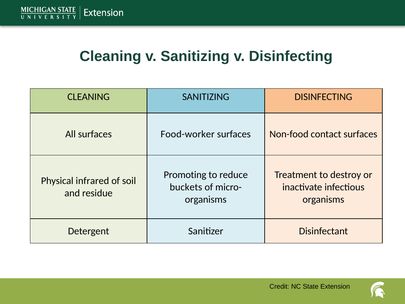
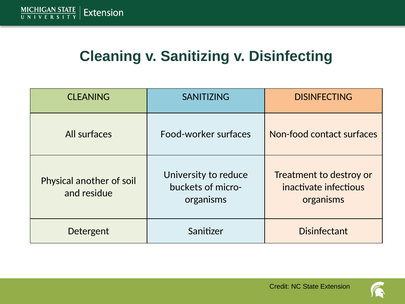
Promoting: Promoting -> University (185, 175)
infrared: infrared -> another (92, 181)
